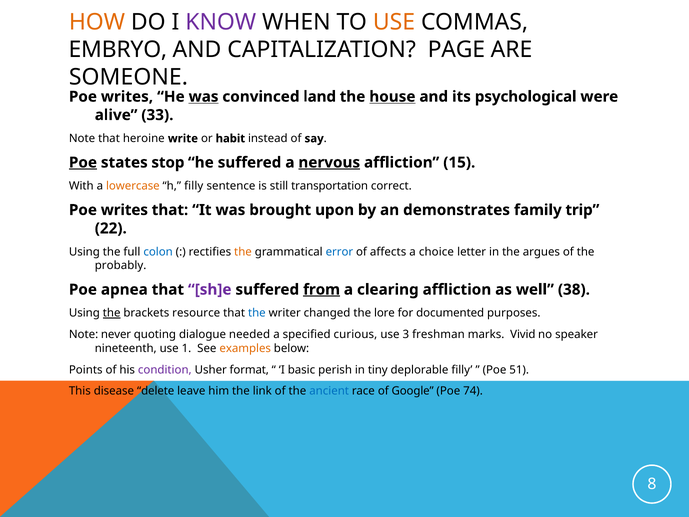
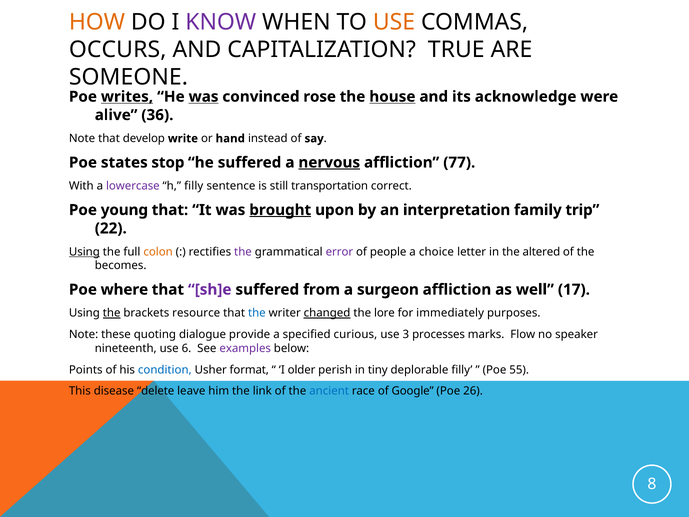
EMBRYO: EMBRYO -> OCCURS (118, 50)
PAGE: PAGE -> TRUE (456, 50)
writes underline: none -> present (127, 97)
land: land -> rose (320, 97)
psychological: psychological -> acknowledge (526, 97)
33: 33 -> 36 (157, 115)
heroine: heroine -> develop (144, 138)
habit: habit -> hand (230, 138)
Poe underline: present -> none (83, 162)
15: 15 -> 77 (459, 162)
lowercase colour: orange -> purple (133, 186)
writes: writes -> young (124, 210)
brought underline: none -> present (280, 210)
demonstrates: demonstrates -> interpretation (457, 210)
Using underline: none -> present (84, 252)
colon colour: blue -> orange (158, 252)
the colour: orange -> purple (243, 252)
error colour: blue -> purple (339, 252)
affects: affects -> people (388, 252)
argues: argues -> altered (541, 252)
probably: probably -> becomes (121, 265)
apnea: apnea -> where (124, 289)
from underline: present -> none (322, 289)
clearing: clearing -> surgeon (388, 289)
38: 38 -> 17 (574, 289)
changed underline: none -> present (327, 313)
documented: documented -> immediately (450, 313)
never: never -> these (116, 334)
needed: needed -> provide (250, 334)
freshman: freshman -> processes (439, 334)
Vivid: Vivid -> Flow (523, 334)
1: 1 -> 6 (186, 348)
examples colour: orange -> purple (245, 348)
condition colour: purple -> blue (165, 370)
basic: basic -> older (302, 370)
51: 51 -> 55 (519, 370)
74: 74 -> 26 (473, 391)
